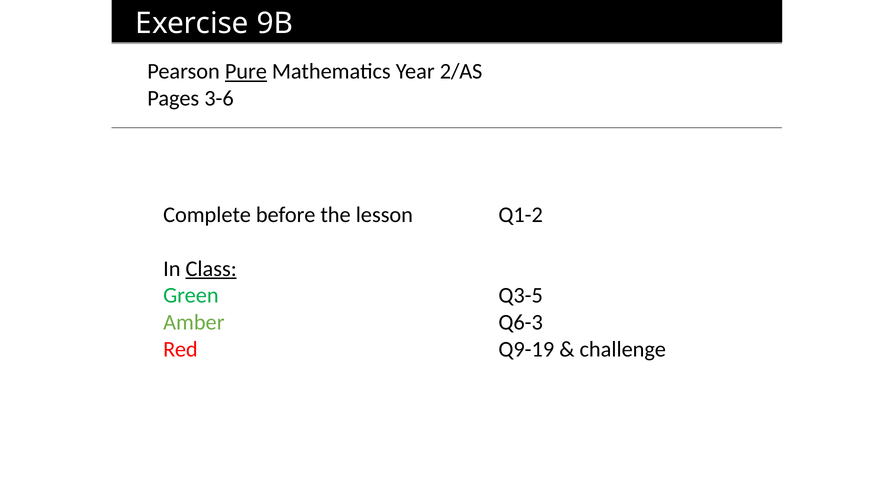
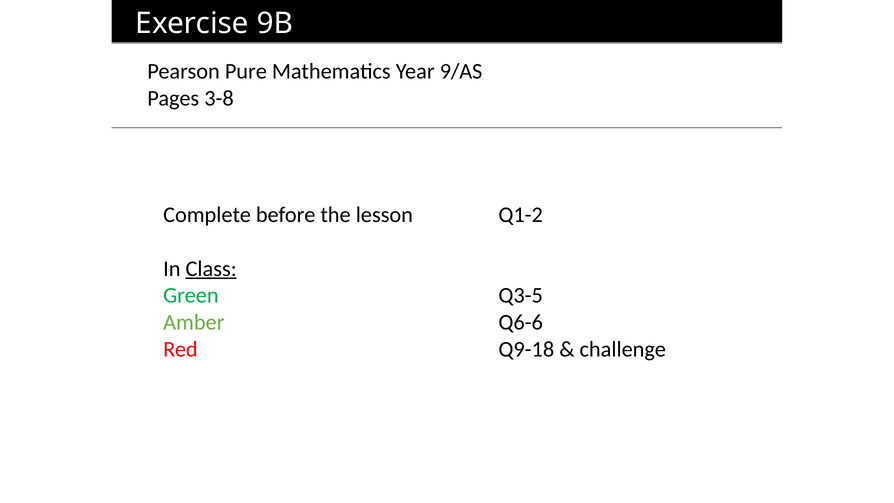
Pure underline: present -> none (246, 71)
2/AS: 2/AS -> 9/AS (461, 71)
3-6: 3-6 -> 3-8 (219, 98)
Q6-3: Q6-3 -> Q6-6 (521, 322)
Q9-19: Q9-19 -> Q9-18 (526, 349)
